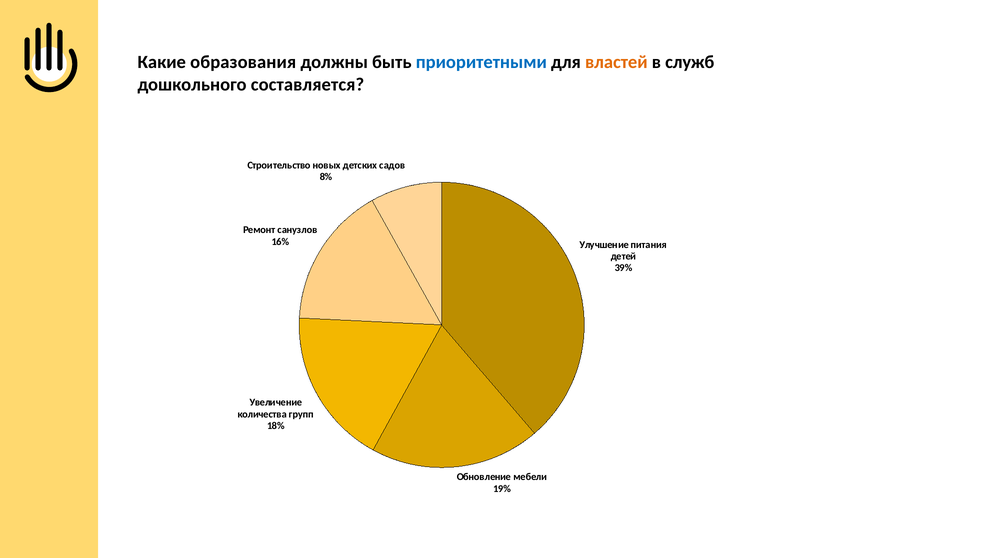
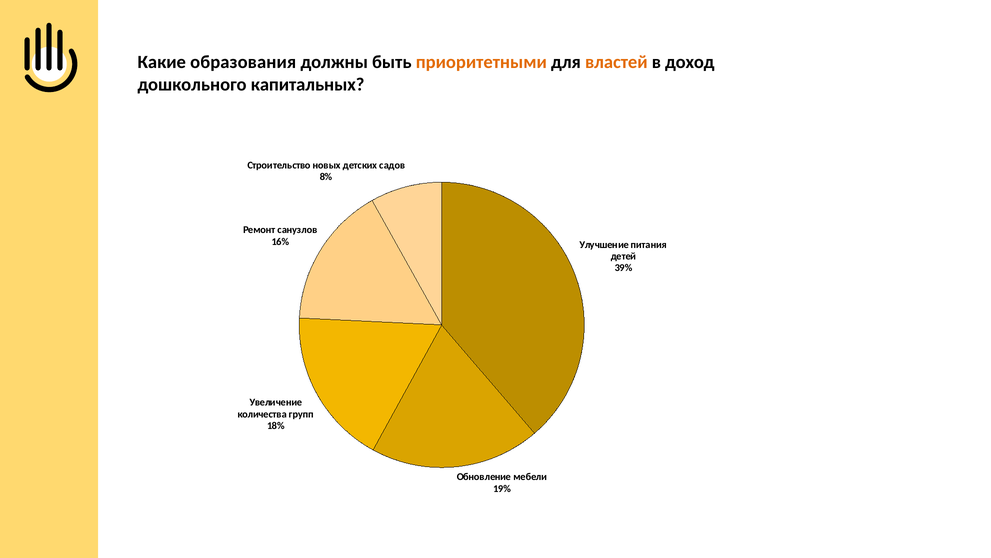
приоритетными colour: blue -> orange (481, 62)
служб: служб -> доход (690, 62)
составляется: составляется -> капитальных (308, 84)
